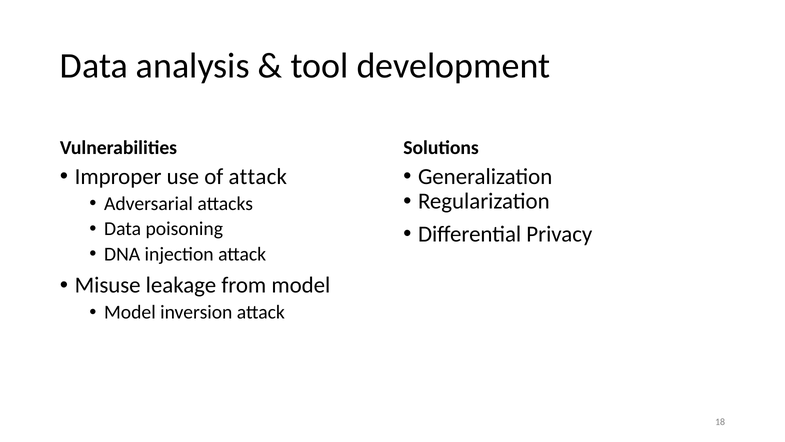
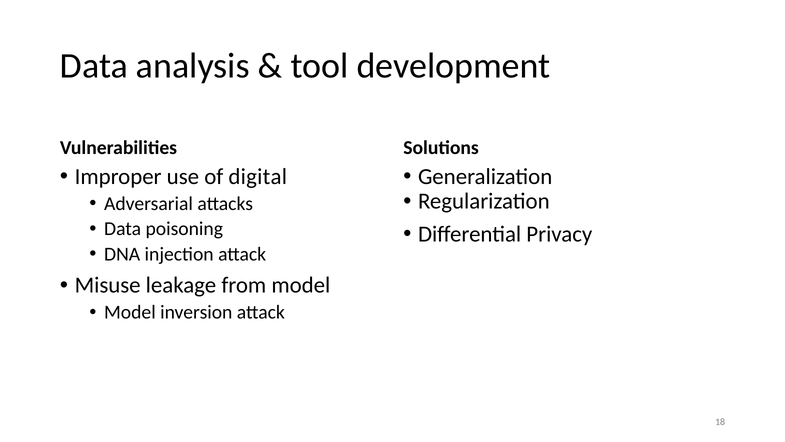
of attack: attack -> digital (258, 176)
